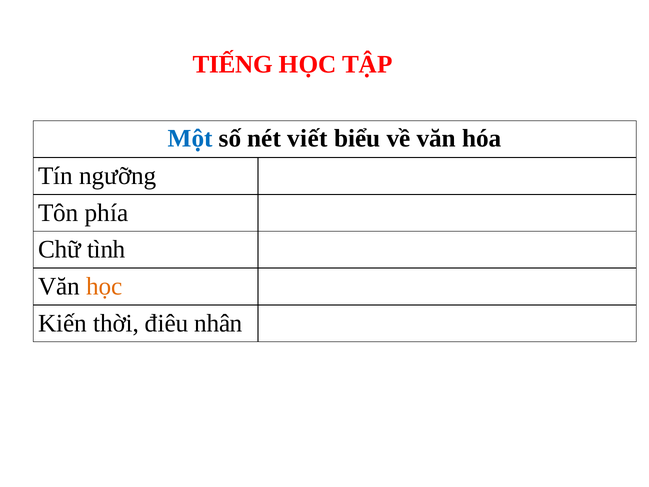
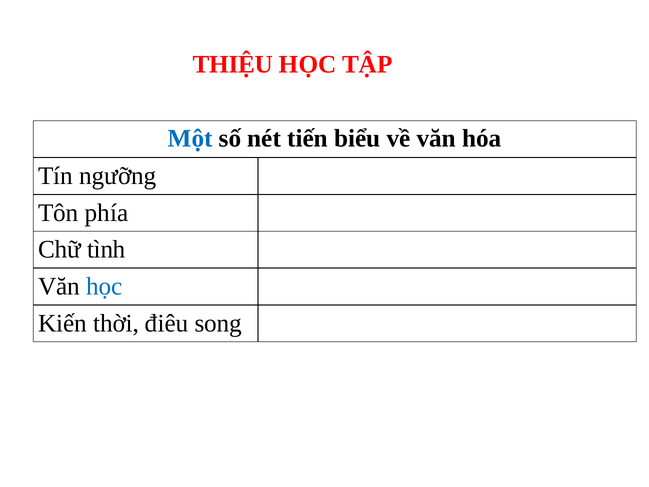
TIẾNG: TIẾNG -> THIỆU (233, 64)
viết: viết -> tiến (308, 138)
học colour: orange -> blue (104, 286)
nhân: nhân -> song (218, 323)
